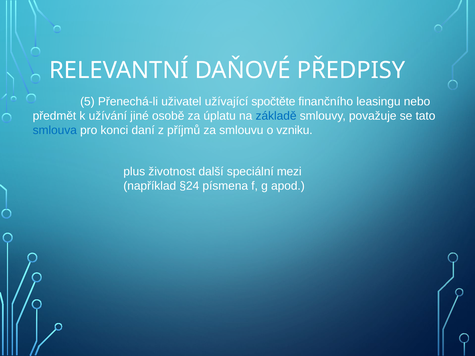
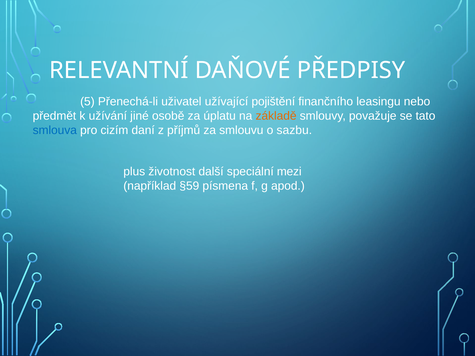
spočtěte: spočtěte -> pojištění (273, 102)
základě colour: blue -> orange (276, 116)
konci: konci -> cizím (114, 130)
vzniku: vzniku -> sazbu (294, 130)
§24: §24 -> §59 (189, 186)
